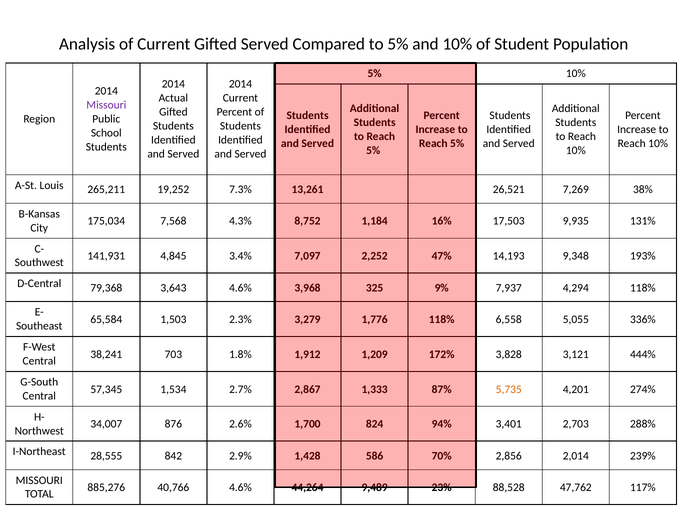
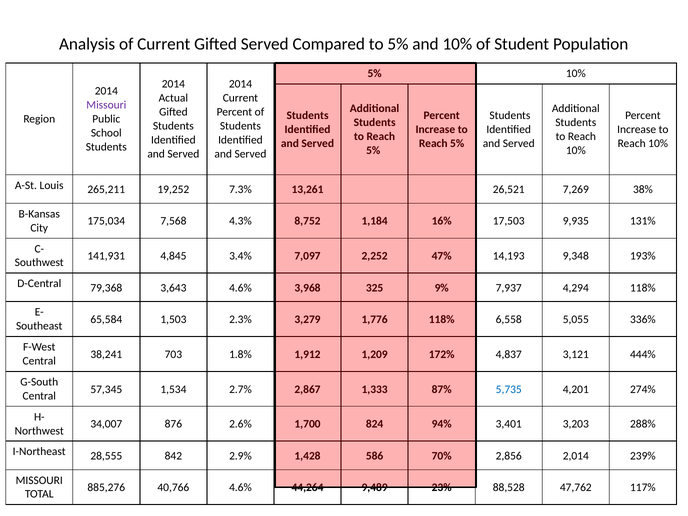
3,828: 3,828 -> 4,837 (509, 354)
5,735 colour: orange -> blue (509, 389)
2,703: 2,703 -> 3,203 (576, 424)
